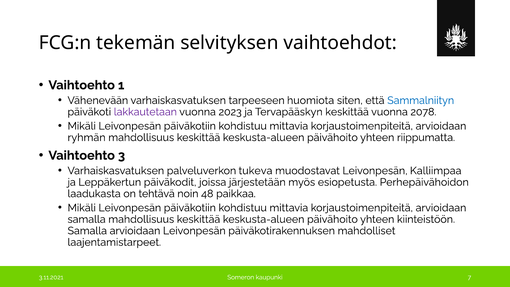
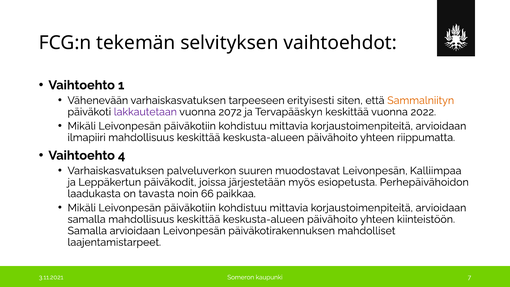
huomiota: huomiota -> erityisesti (311, 100)
Sammalniityn colour: blue -> orange (421, 100)
2023: 2023 -> 2072 (230, 112)
2078: 2078 -> 2022 (423, 112)
ryhmän: ryhmän -> ilmapiiri (87, 137)
3: 3 -> 4 (122, 155)
tukeva: tukeva -> suuren (256, 171)
tehtävä: tehtävä -> tavasta (157, 194)
48: 48 -> 66 (207, 194)
